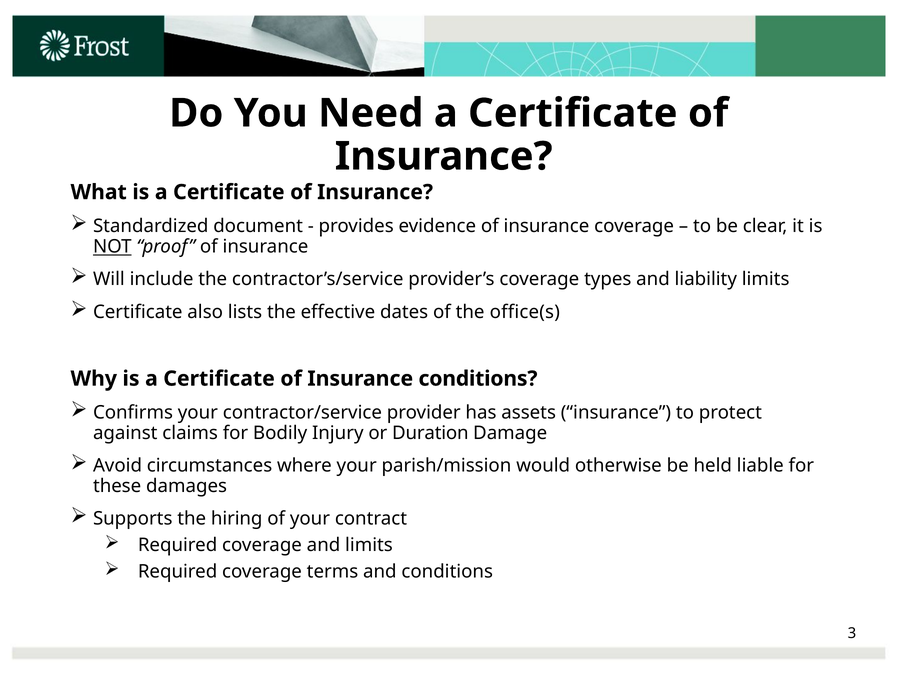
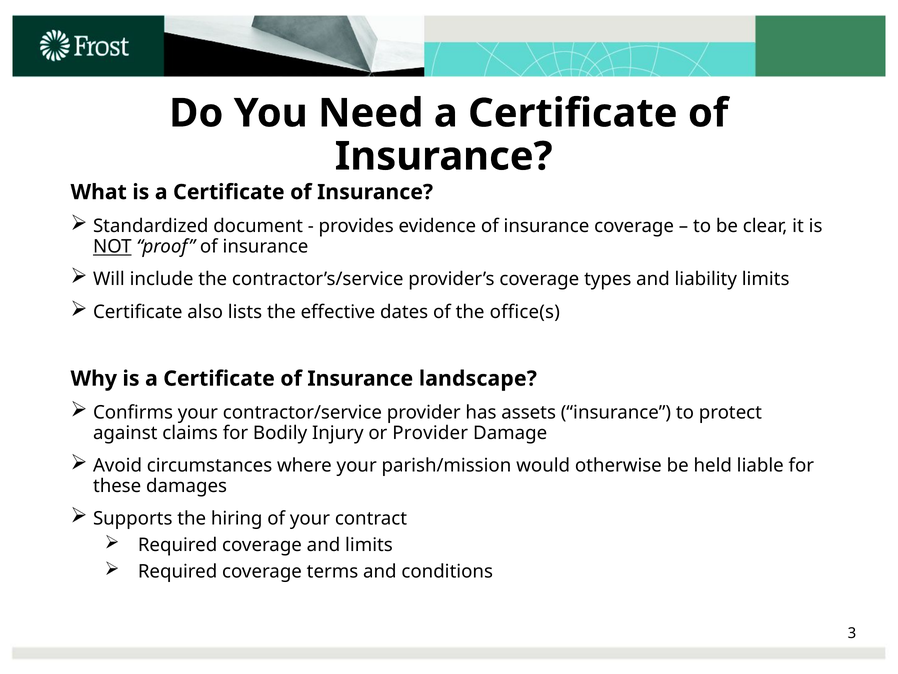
Insurance conditions: conditions -> landscape (478, 378)
or Duration: Duration -> Provider (430, 433)
